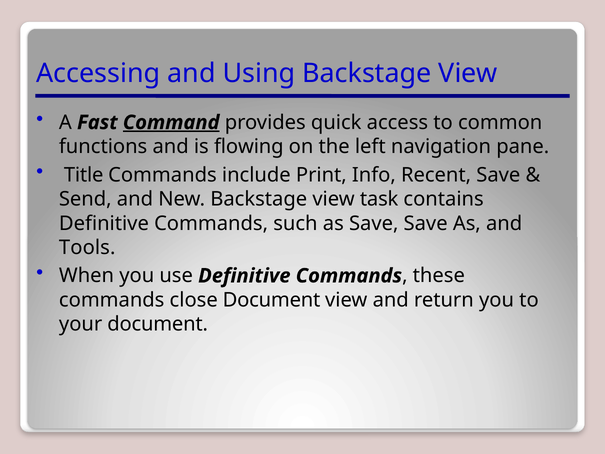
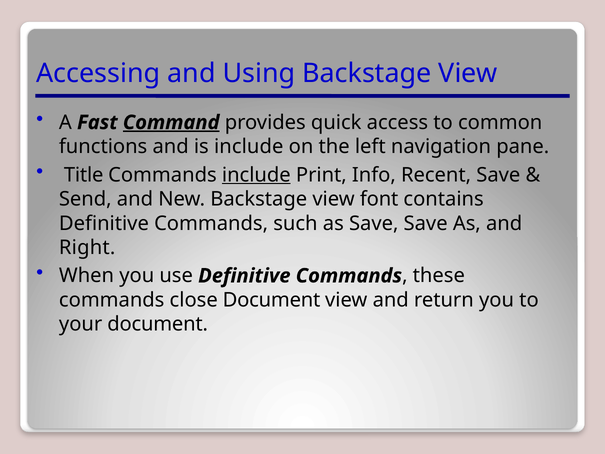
is flowing: flowing -> include (249, 147)
include underline: none -> present (256, 175)
task: task -> font (379, 199)
Tools: Tools -> Right (87, 247)
